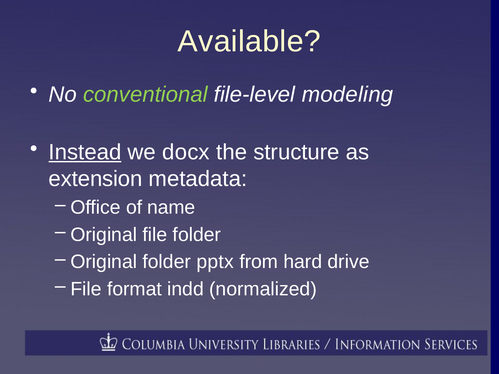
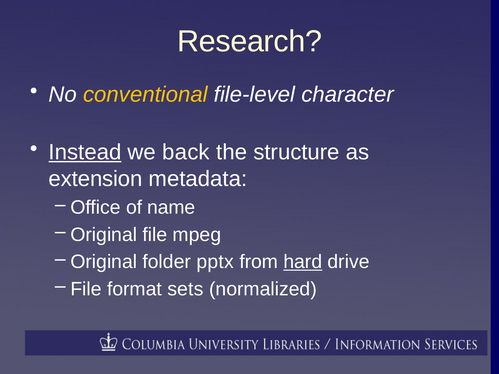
Available: Available -> Research (250, 42)
conventional colour: light green -> yellow (145, 95)
modeling: modeling -> character (348, 95)
docx: docx -> back (186, 152)
file folder: folder -> mpeg (197, 235)
hard underline: none -> present (303, 262)
indd: indd -> sets (185, 289)
